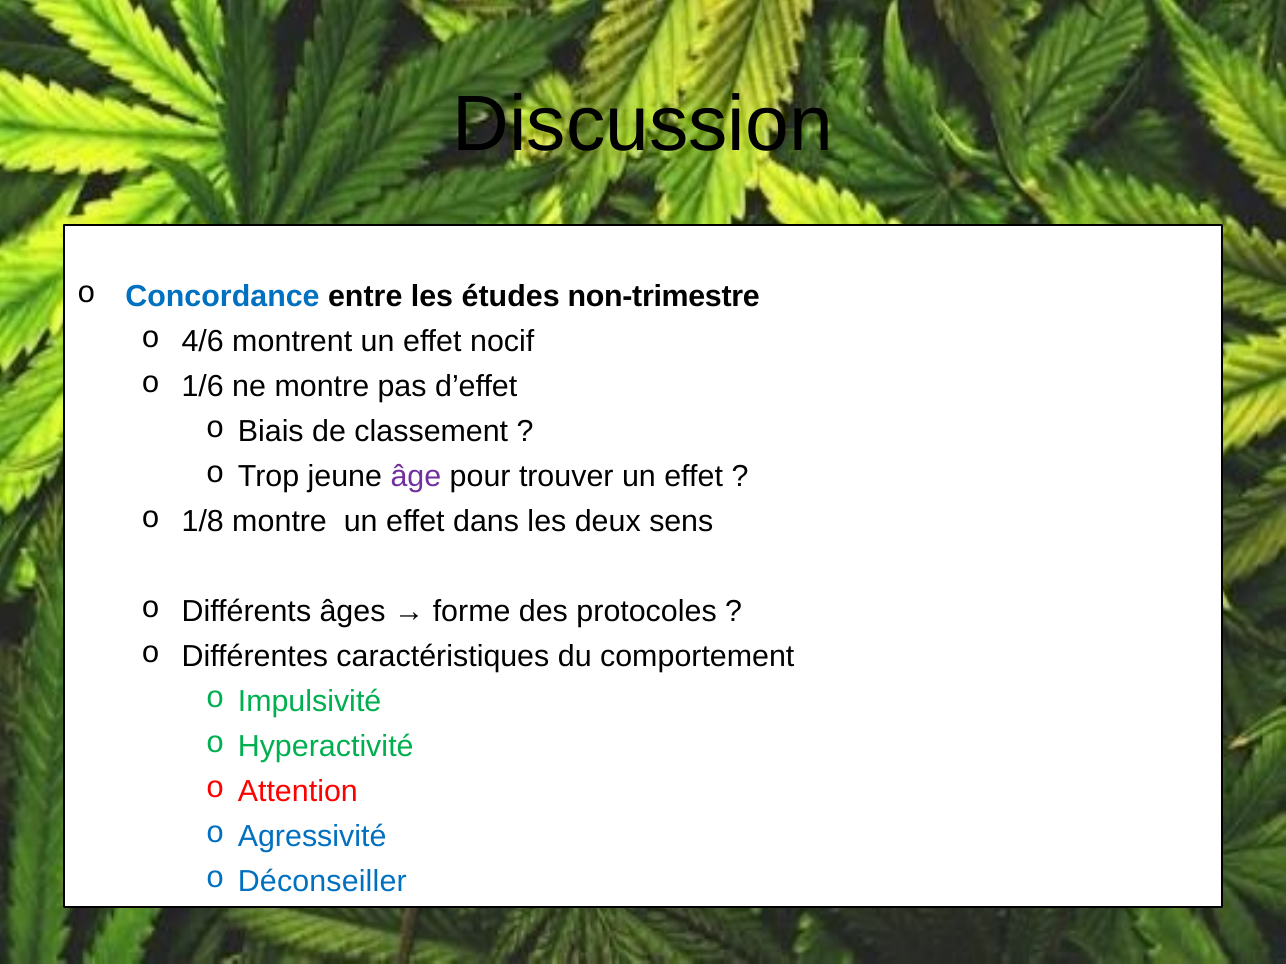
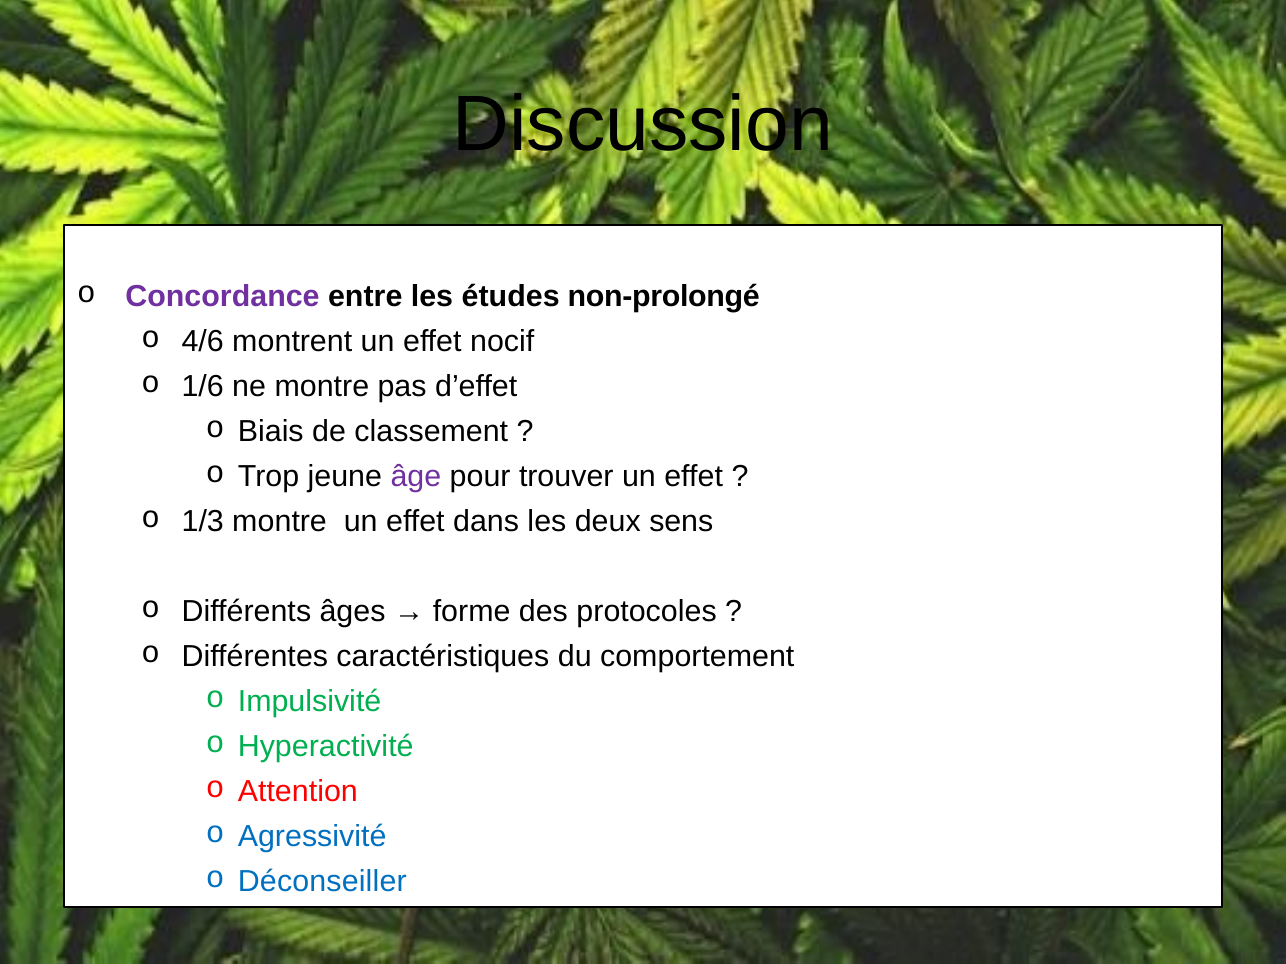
Concordance colour: blue -> purple (223, 297)
non-trimestre: non-trimestre -> non-prolongé (664, 297)
1/8: 1/8 -> 1/3 (203, 522)
